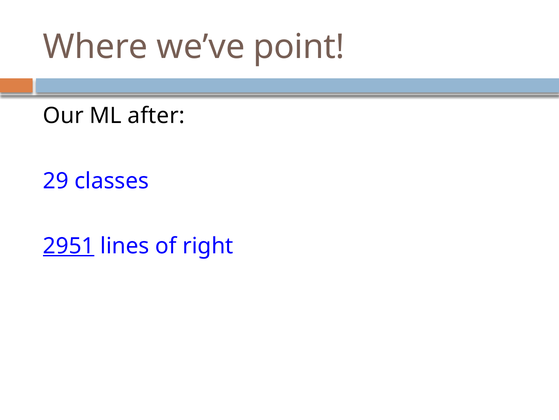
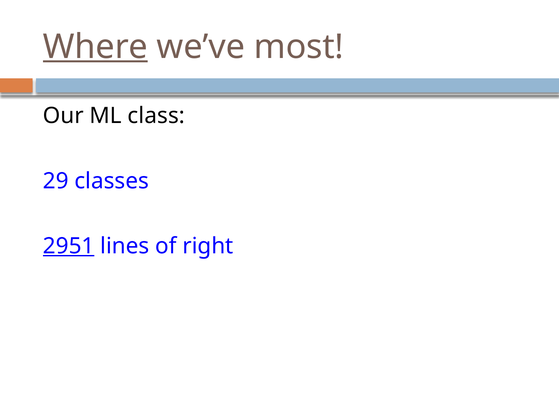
Where underline: none -> present (95, 47)
point: point -> most (299, 47)
after: after -> class (156, 116)
